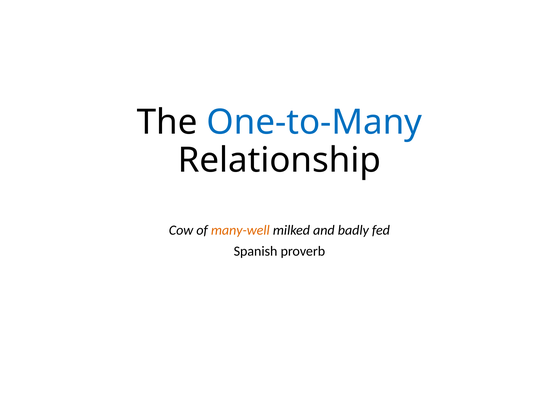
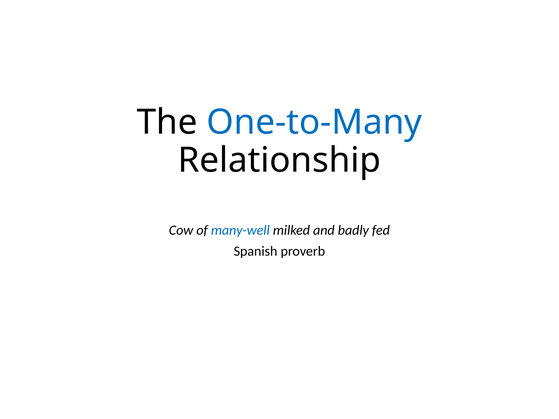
many-well colour: orange -> blue (240, 230)
